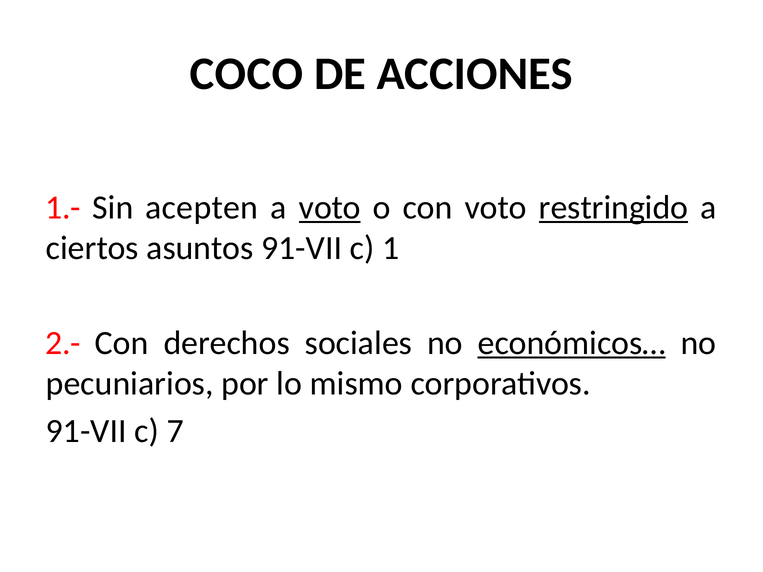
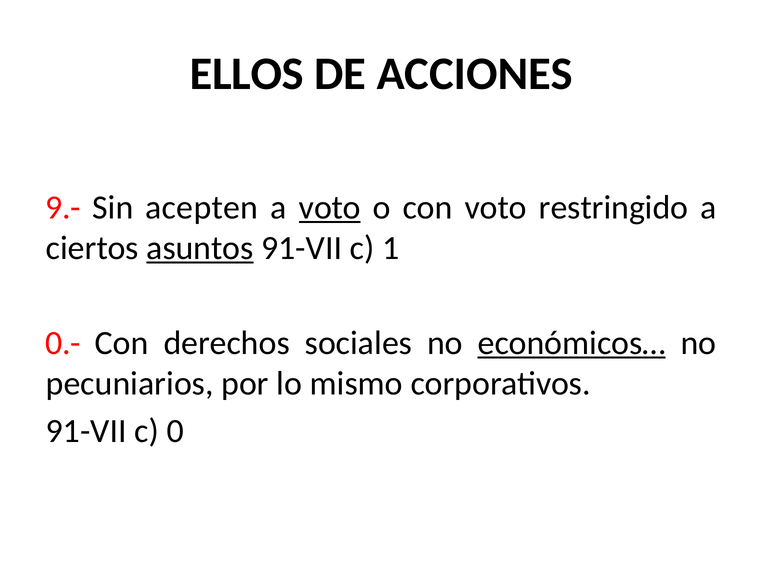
COCO: COCO -> ELLOS (247, 74)
1.-: 1.- -> 9.- (63, 208)
restringido underline: present -> none (614, 208)
asuntos underline: none -> present (200, 248)
2.-: 2.- -> 0.- (63, 343)
7: 7 -> 0 (175, 431)
